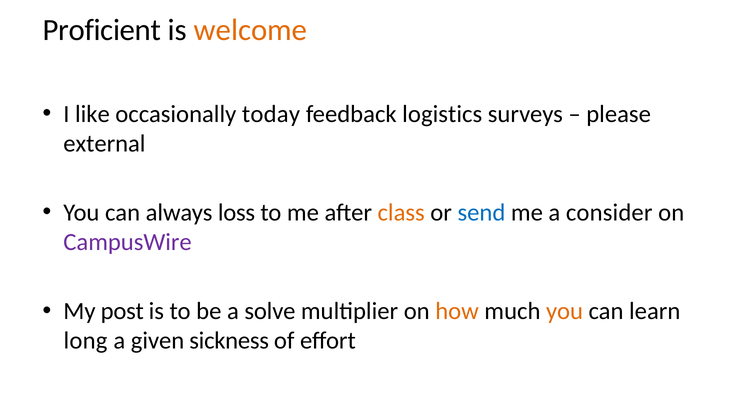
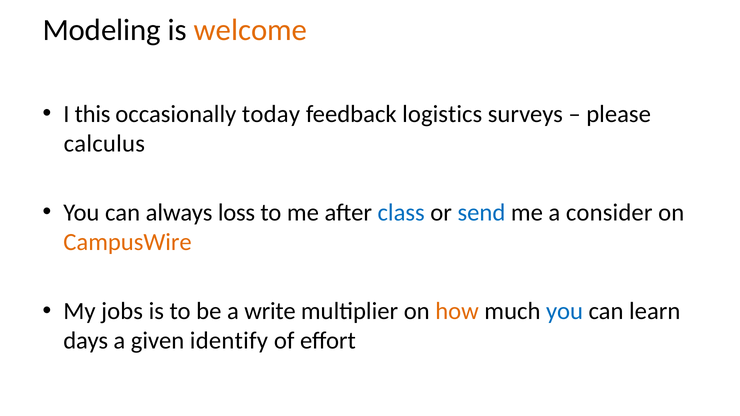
Proficient: Proficient -> Modeling (102, 30)
like: like -> this (93, 114)
external: external -> calculus (104, 144)
class colour: orange -> blue (401, 213)
CampusWire colour: purple -> orange (128, 242)
post: post -> jobs (122, 311)
solve: solve -> write (270, 311)
you colour: orange -> blue (564, 311)
long: long -> days (86, 341)
sickness: sickness -> identify (229, 341)
